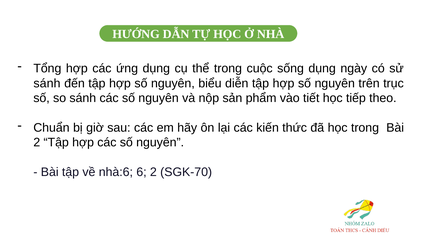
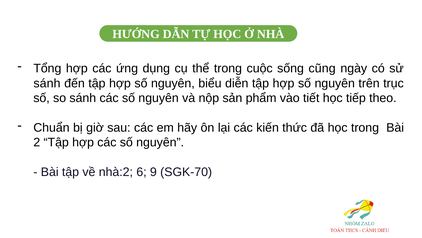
sống dụng: dụng -> cũng (322, 68)
nhà:6: nhà:6 -> nhà:2 (116, 172)
6 2: 2 -> 9 (153, 172)
